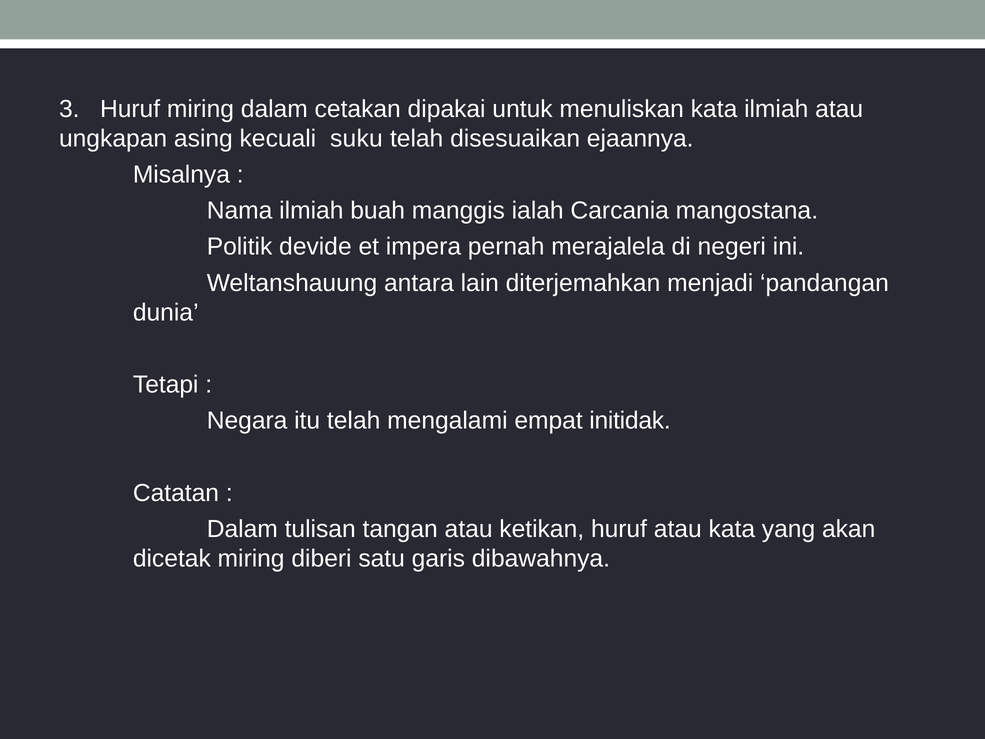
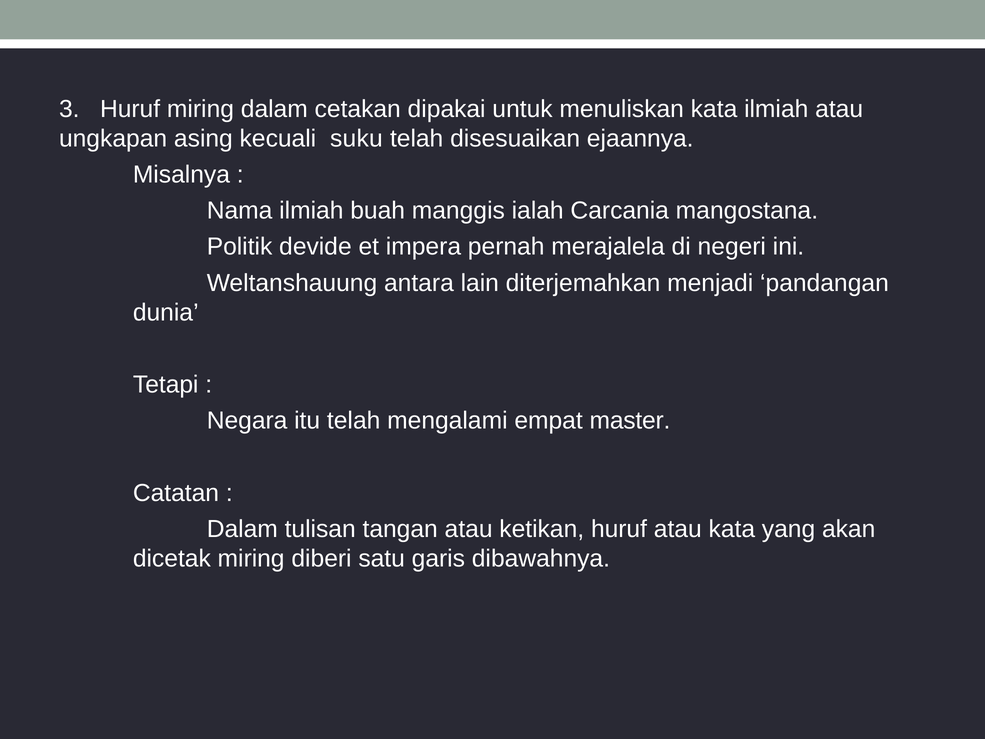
initidak: initidak -> master (630, 421)
